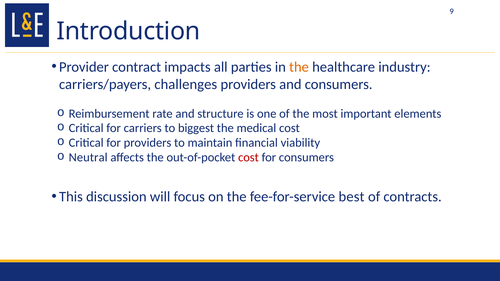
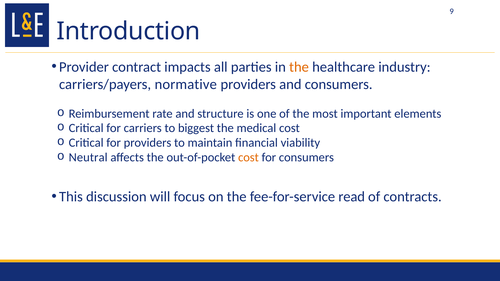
challenges: challenges -> normative (186, 84)
cost colour: red -> orange (248, 157)
best: best -> read (352, 197)
